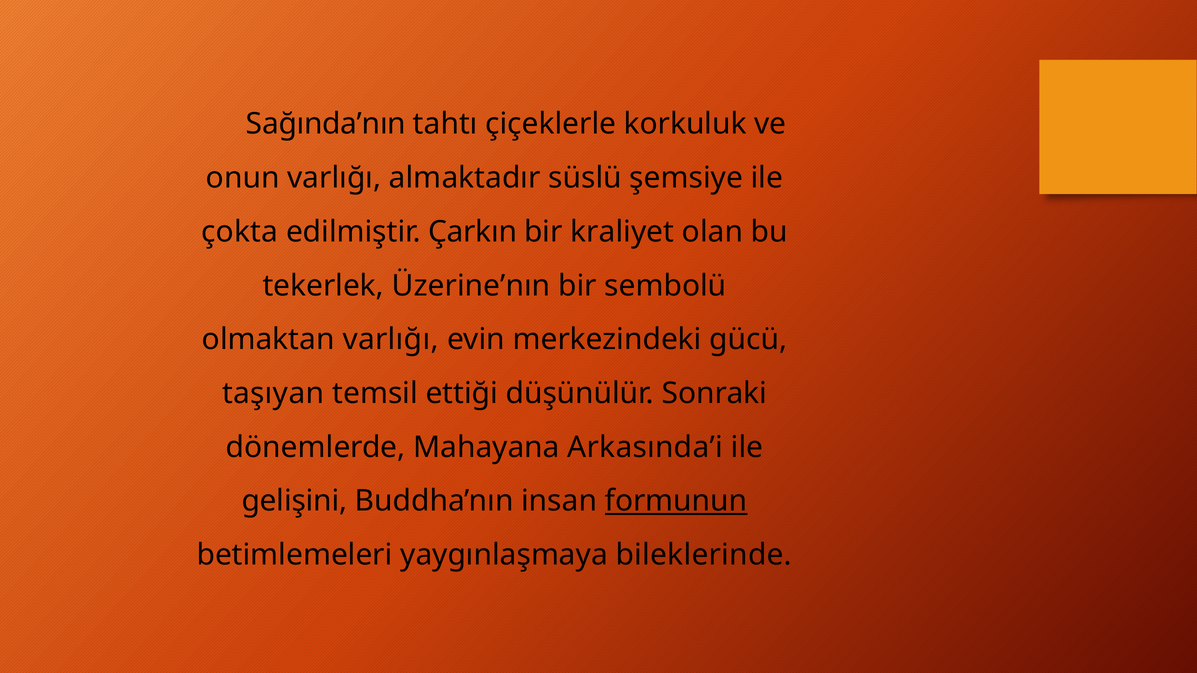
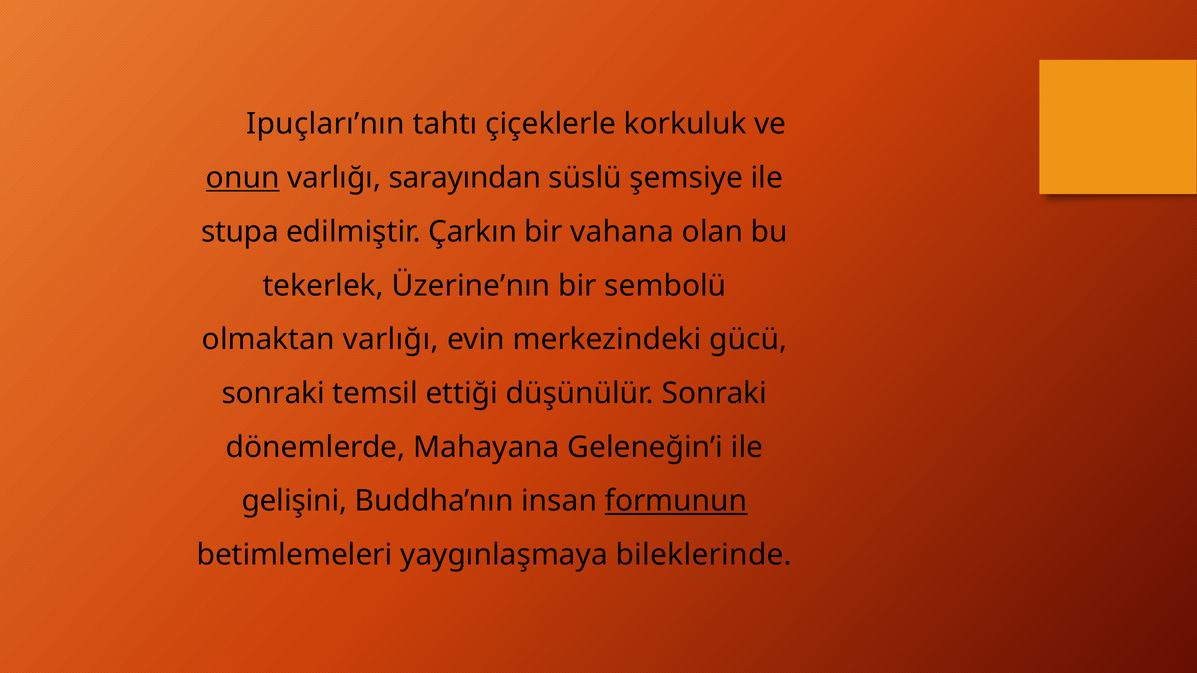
Sağında’nın: Sağında’nın -> Ipuçları’nın (326, 124)
onun underline: none -> present (243, 178)
almaktadır: almaktadır -> sarayından (465, 178)
çokta: çokta -> stupa (240, 232)
kraliyet: kraliyet -> vahana (622, 232)
taşıyan: taşıyan -> sonraki (273, 394)
Arkasında’i: Arkasında’i -> Geleneğin’i (645, 447)
